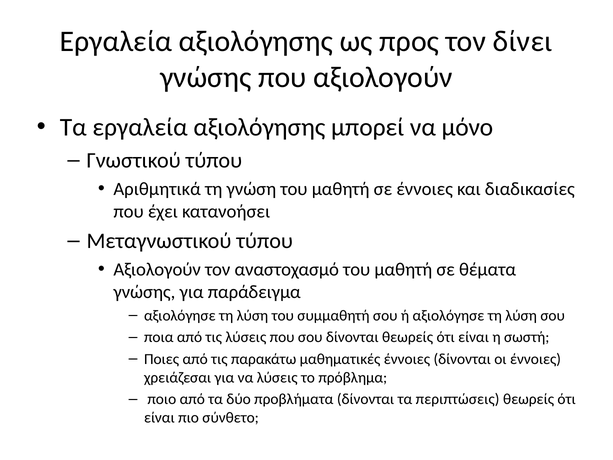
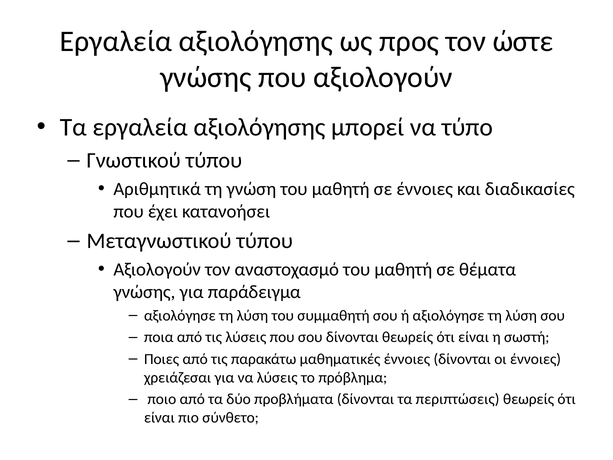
δίνει: δίνει -> ώστε (523, 41)
μόνο: μόνο -> τύπο (467, 127)
